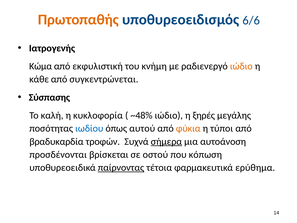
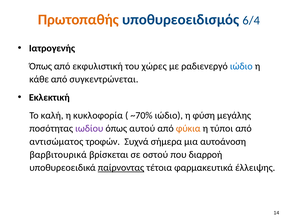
6/6: 6/6 -> 6/4 (251, 20)
Κώμα: Κώμα -> Όπως (41, 66)
κνήμη: κνήμη -> χώρες (154, 66)
ιώδιο colour: orange -> blue (241, 66)
Σύσπασης: Σύσπασης -> Εκλεκτική (49, 97)
~48%: ~48% -> ~70% (141, 115)
ξηρές: ξηρές -> φύση (204, 115)
ιωδίου colour: blue -> purple (89, 128)
βραδυκαρδία: βραδυκαρδία -> αντισώματος (56, 141)
σήμερα underline: present -> none (166, 141)
προσδένονται: προσδένονται -> βαρβιτουρικά (58, 154)
κόπωση: κόπωση -> διαρροή (205, 154)
ερύθημα: ερύθημα -> έλλειψης (255, 167)
